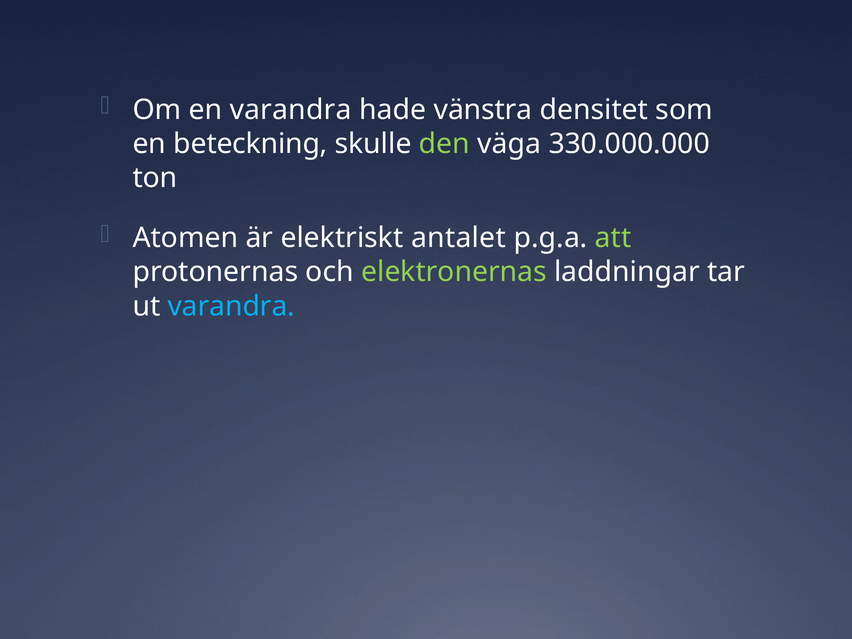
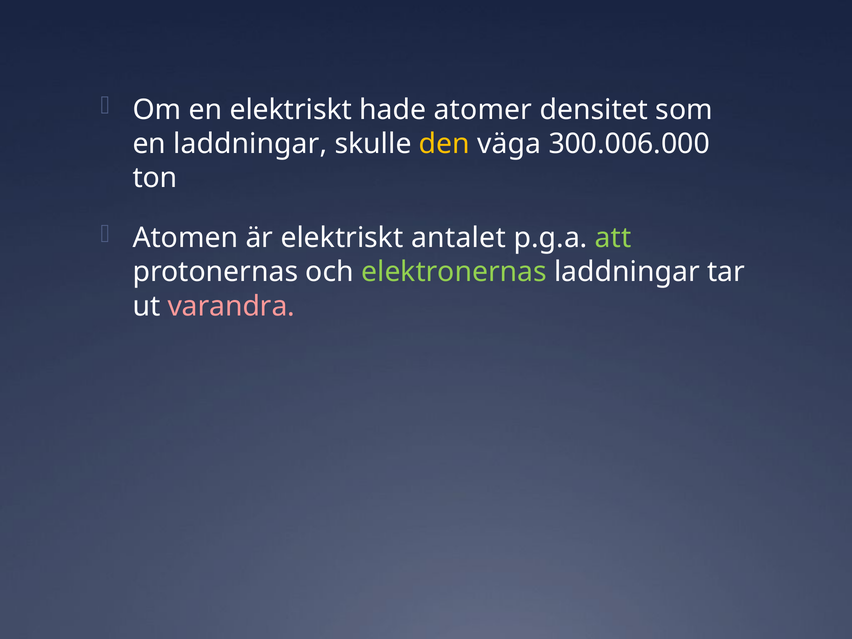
en varandra: varandra -> elektriskt (291, 110)
vänstra: vänstra -> atomer (483, 110)
en beteckning: beteckning -> laddningar (250, 144)
den colour: light green -> yellow (444, 144)
330.000.000: 330.000.000 -> 300.006.000 (629, 144)
varandra colour: light blue -> pink (231, 306)
